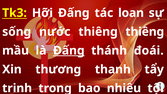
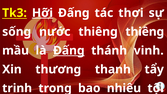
Hỡi underline: none -> present (42, 13)
loan: loan -> thơi (131, 13)
đoái: đoái -> vinh (149, 51)
